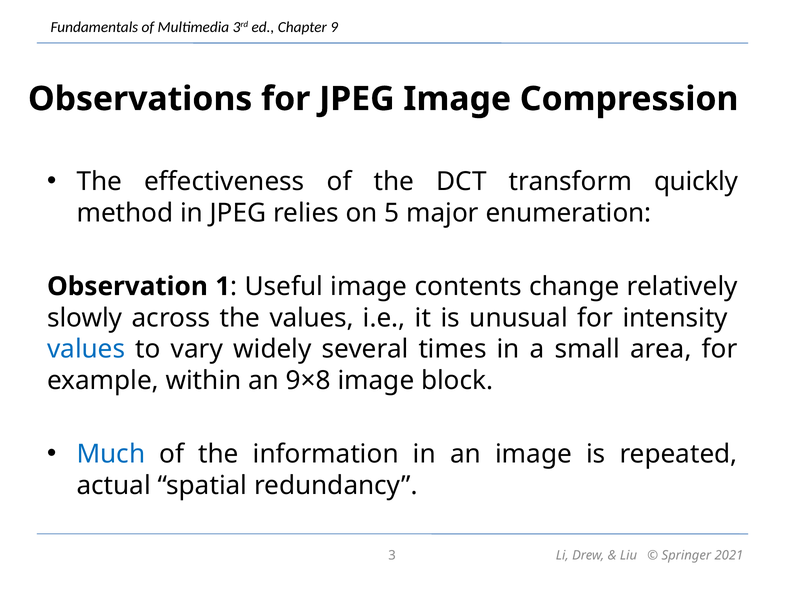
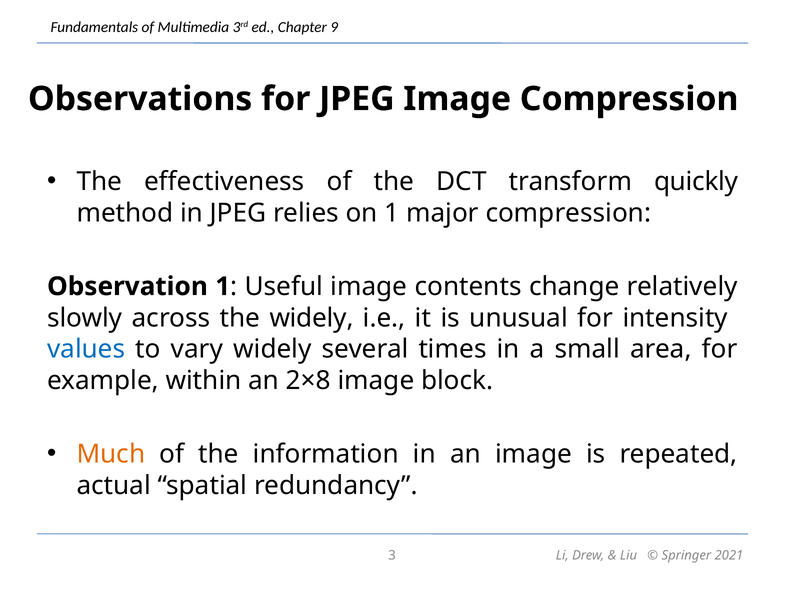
on 5: 5 -> 1 (392, 213)
major enumeration: enumeration -> compression (568, 213)
the values: values -> widely (312, 318)
9×8: 9×8 -> 2×8 (308, 381)
Much colour: blue -> orange (111, 454)
